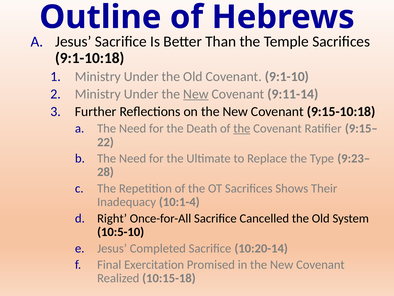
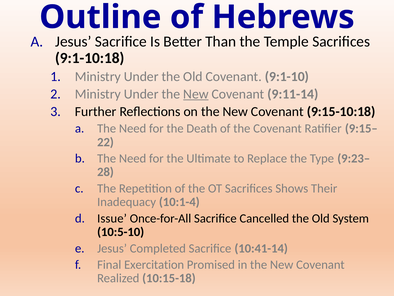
the underline: present -> none (242, 128)
Right: Right -> Issue (112, 218)
10:20-14: 10:20-14 -> 10:41-14 (261, 248)
